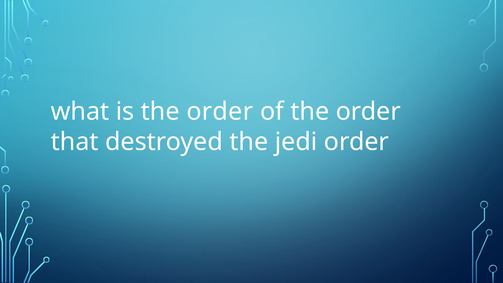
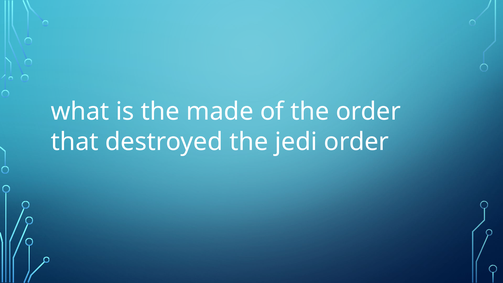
is the order: order -> made (220, 112)
